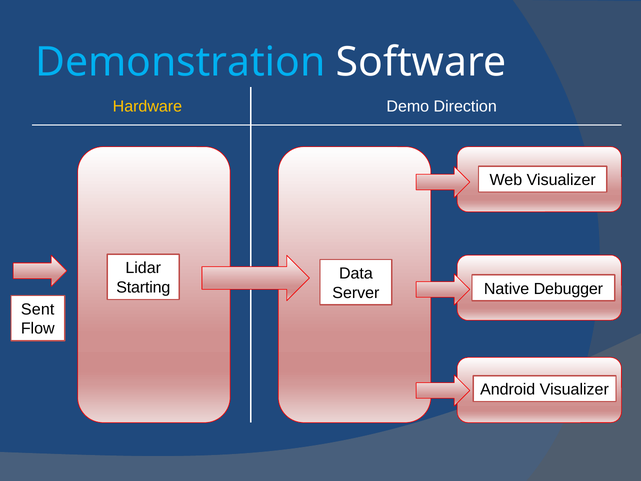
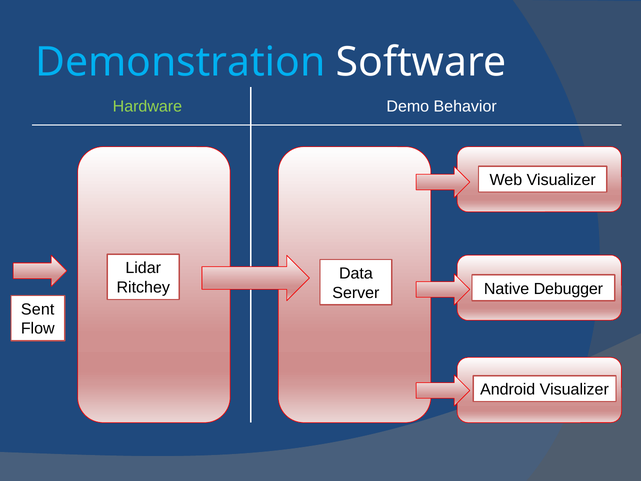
Hardware colour: yellow -> light green (147, 106)
Direction: Direction -> Behavior (465, 106)
Starting: Starting -> Ritchey (143, 287)
